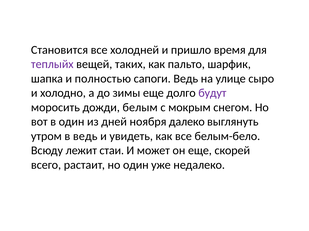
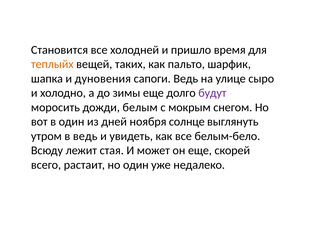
теплыйх colour: purple -> orange (52, 64)
полностью: полностью -> дуновения (103, 79)
далеко: далеко -> солнце (187, 122)
стаи: стаи -> стая (112, 151)
